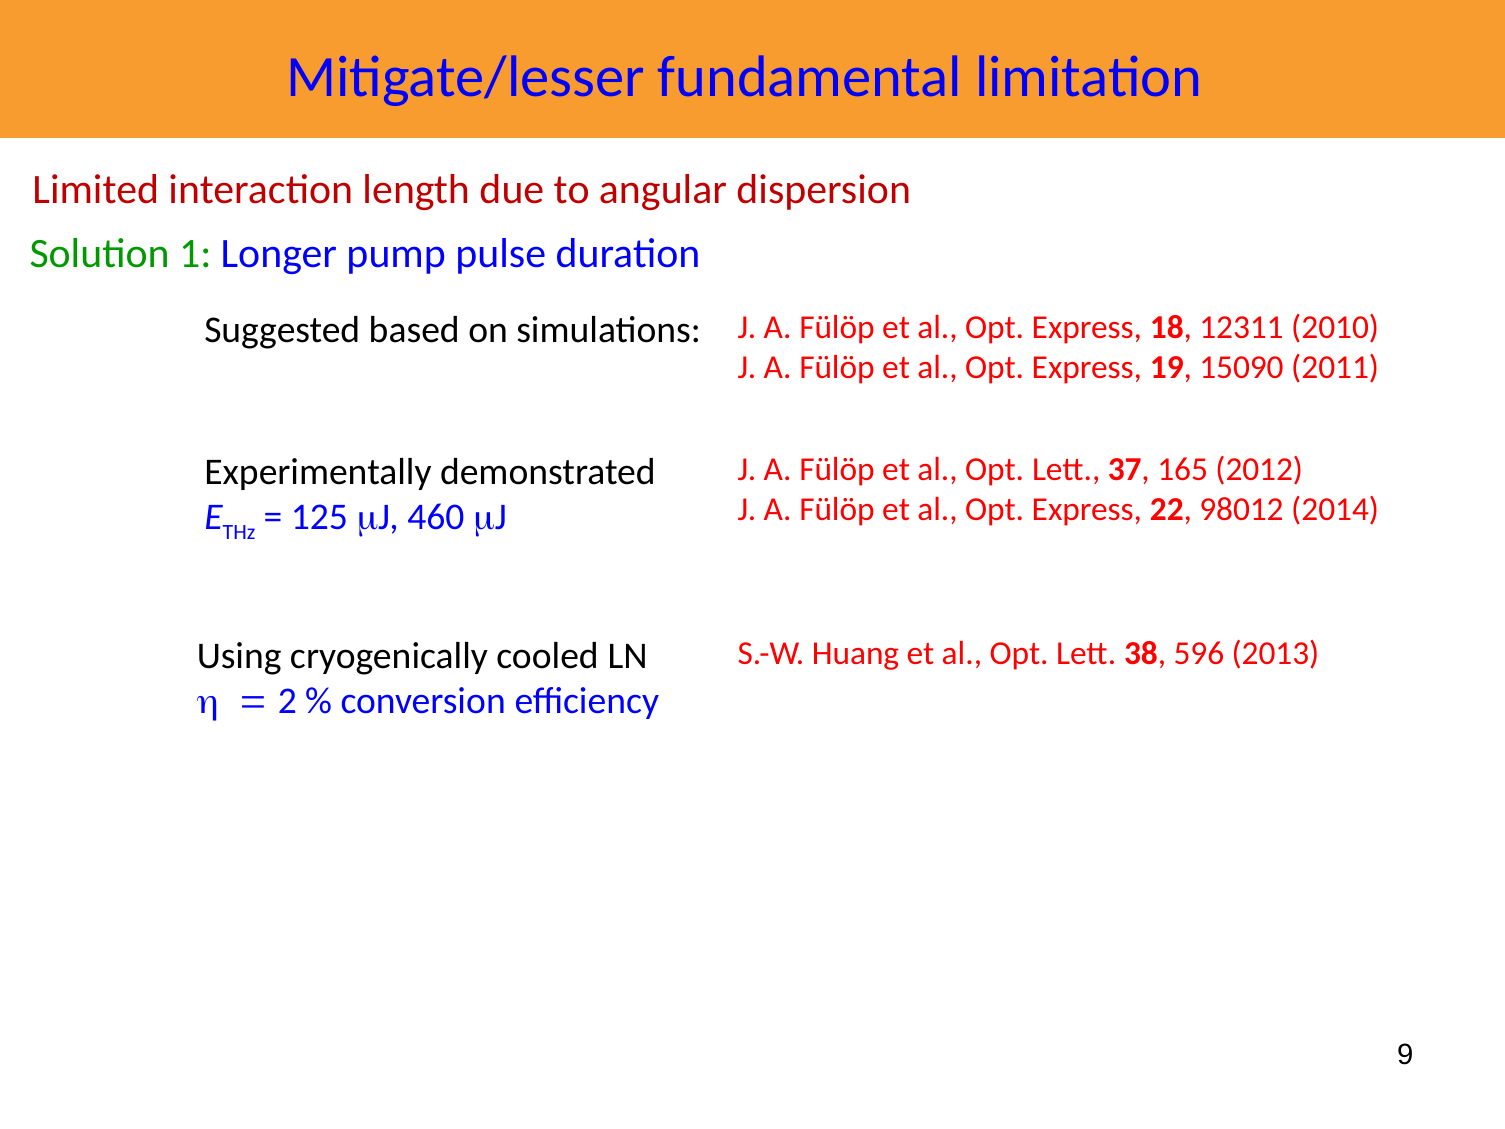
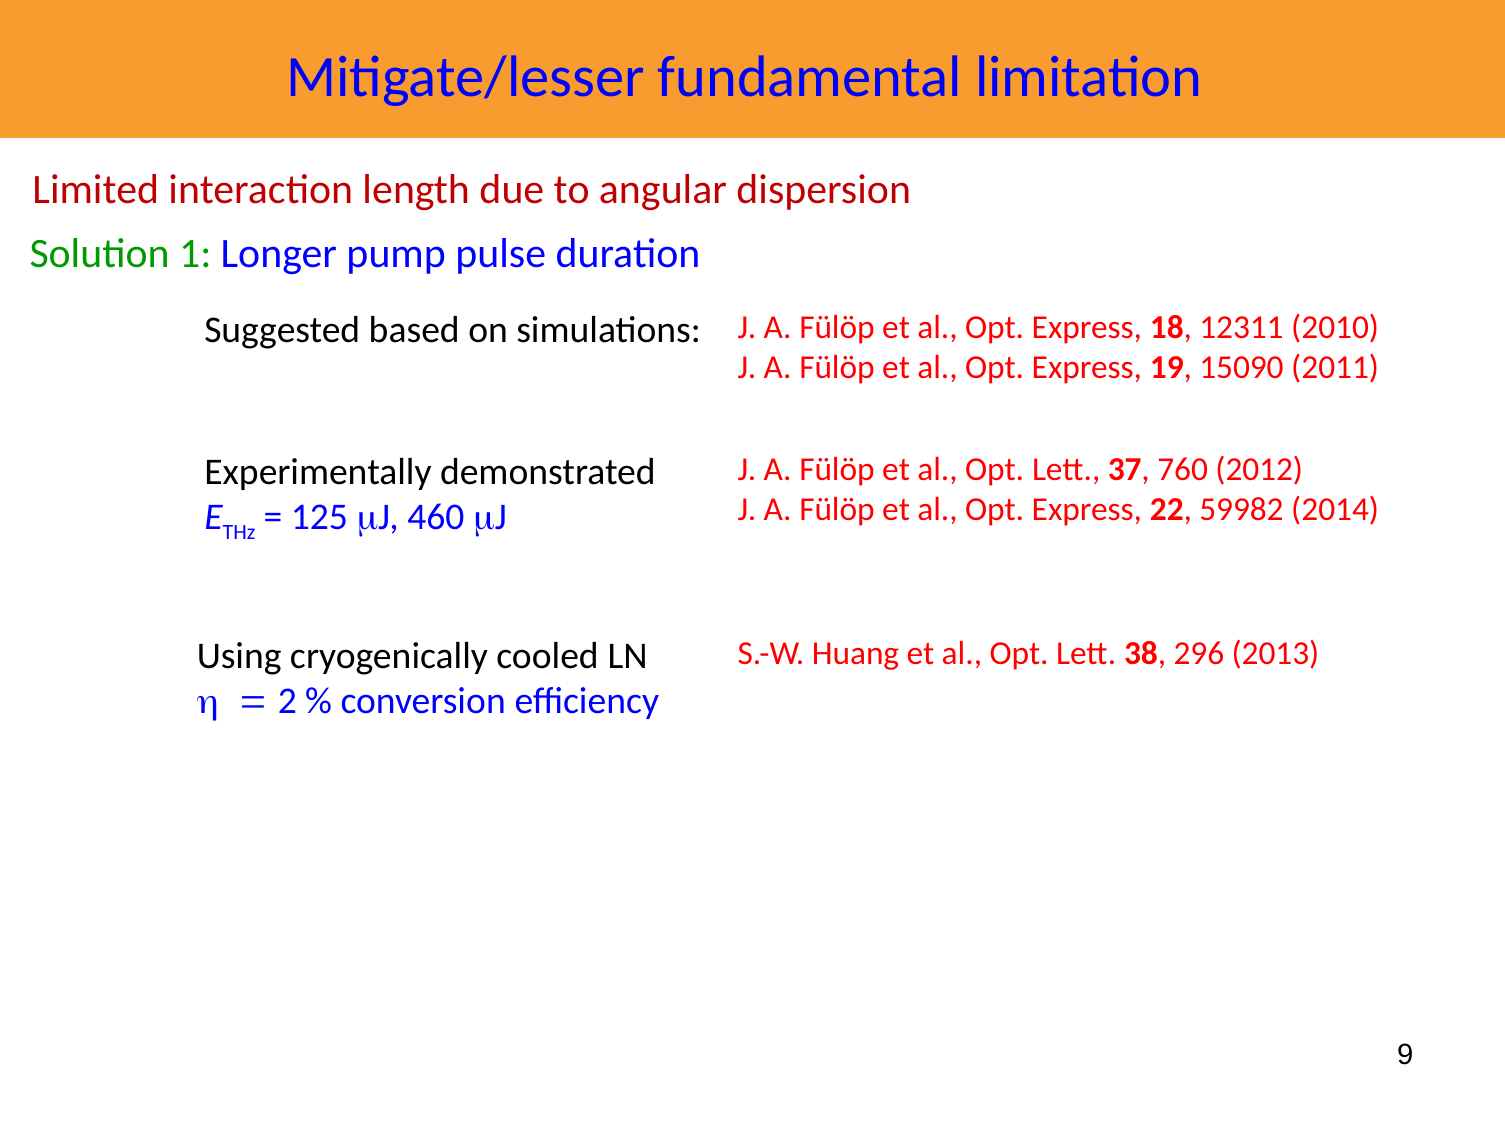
165: 165 -> 760 (1183, 469)
98012: 98012 -> 59982 (1242, 509)
596: 596 -> 296 (1199, 653)
